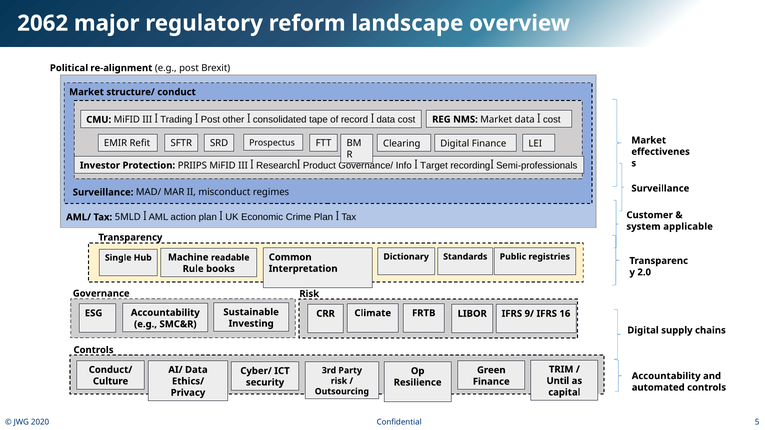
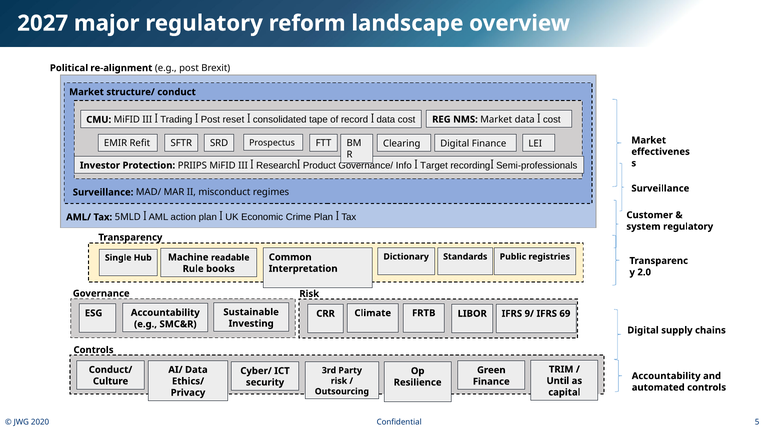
2062: 2062 -> 2027 (43, 23)
other: other -> reset (233, 120)
system applicable: applicable -> regulatory (688, 227)
16: 16 -> 69 (565, 314)
